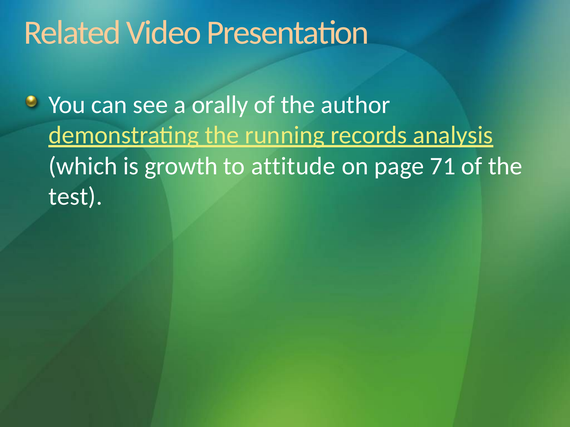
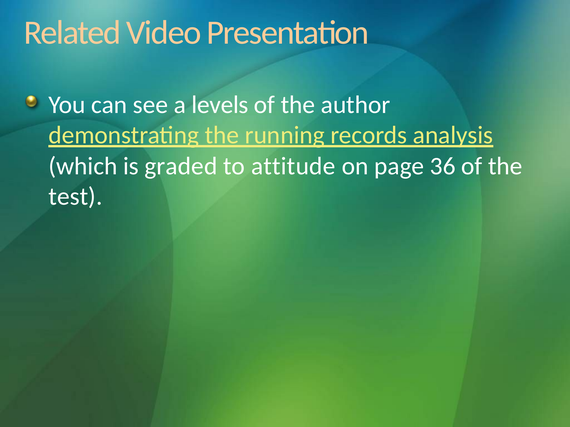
orally: orally -> levels (220, 105)
growth: growth -> graded (181, 166)
71: 71 -> 36 (443, 166)
